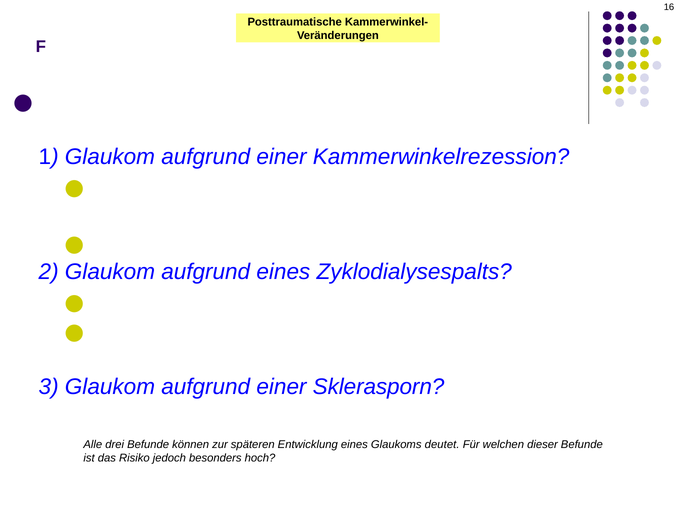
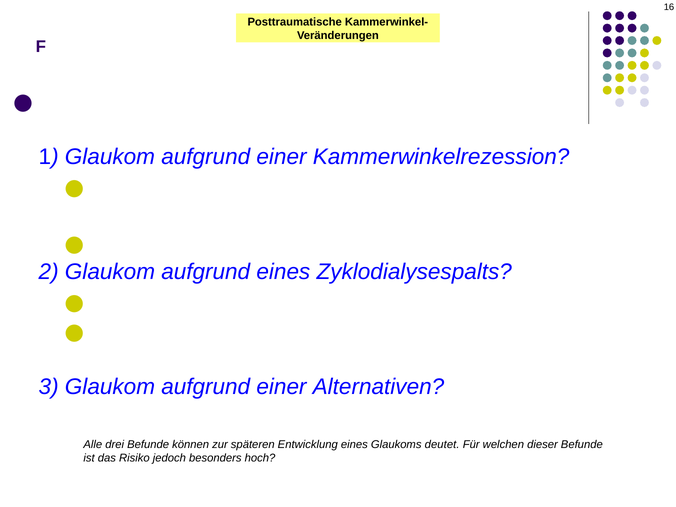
Sklerasporn: Sklerasporn -> Alternativen (378, 387)
